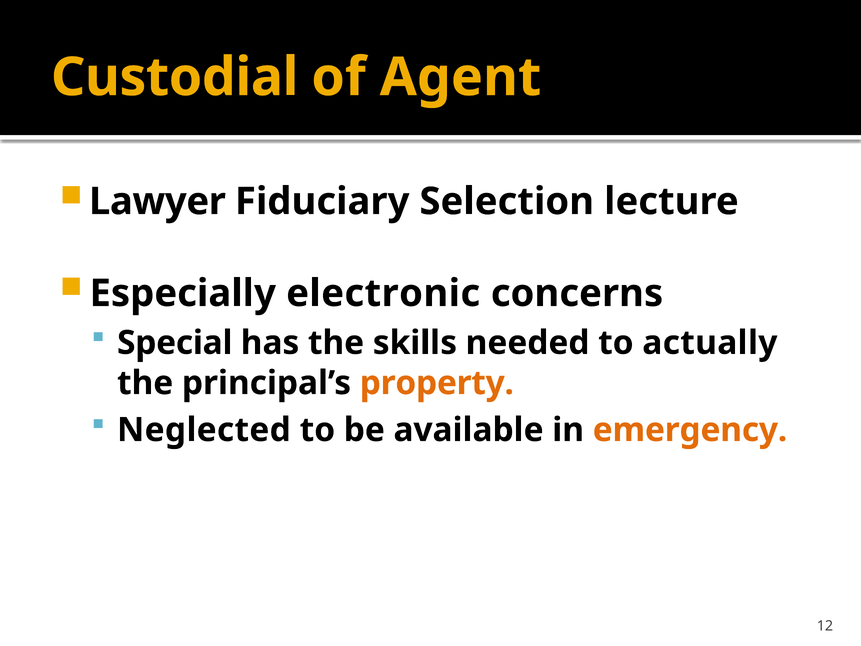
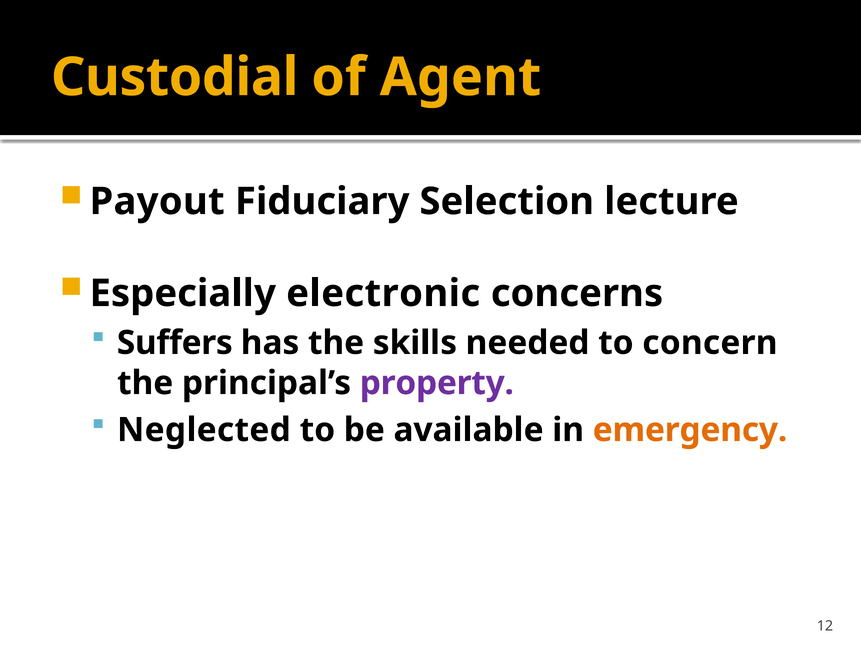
Lawyer: Lawyer -> Payout (157, 201)
Special: Special -> Suffers (175, 343)
actually: actually -> concern (710, 343)
property colour: orange -> purple (437, 383)
